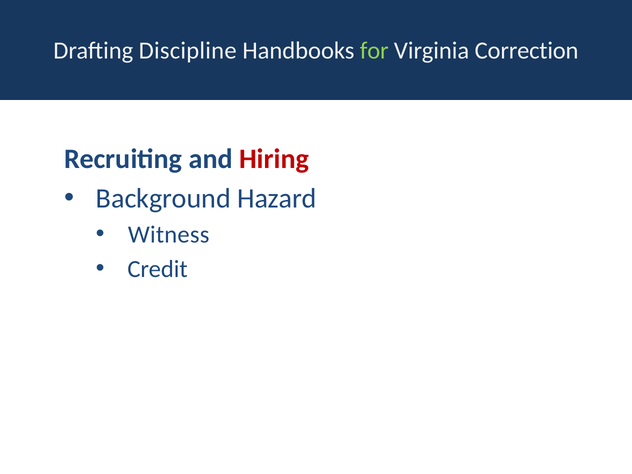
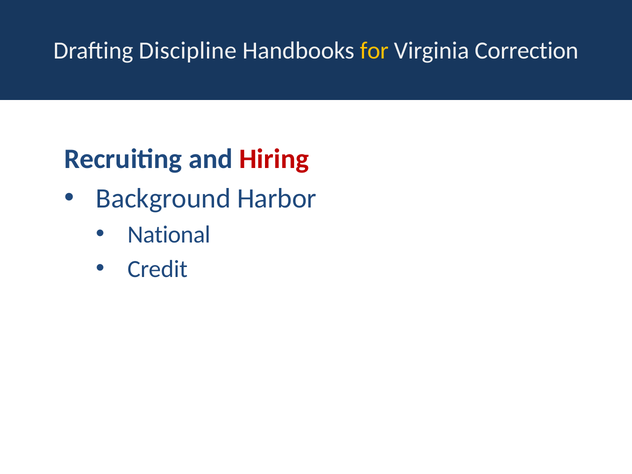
for colour: light green -> yellow (374, 51)
Hazard: Hazard -> Harbor (277, 198)
Witness: Witness -> National (169, 235)
